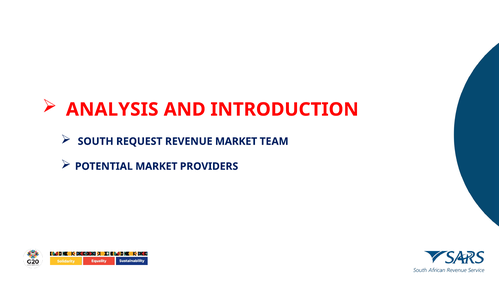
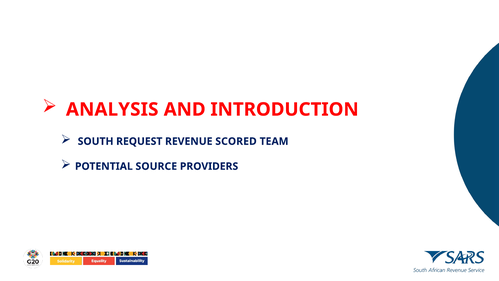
REVENUE MARKET: MARKET -> SCORED (236, 141)
POTENTIAL MARKET: MARKET -> SOURCE (156, 166)
